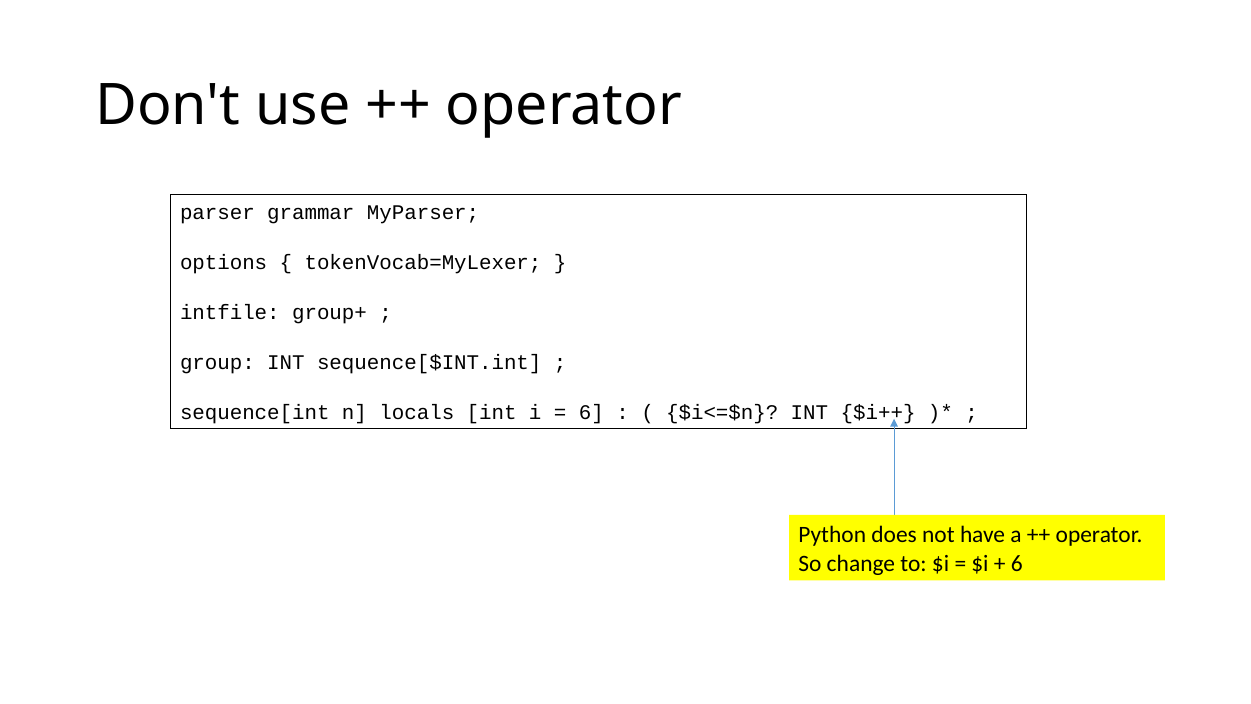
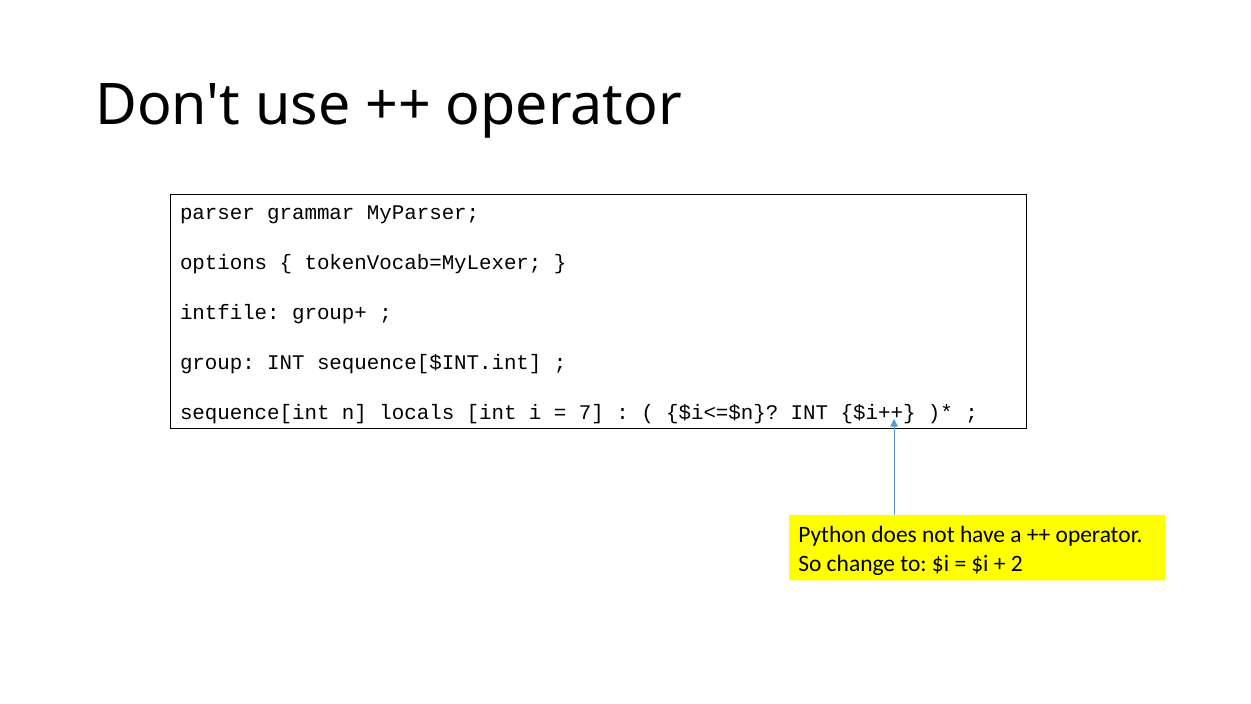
6: 6 -> 7 (591, 413)
6: 6 -> 2 (1017, 563)
